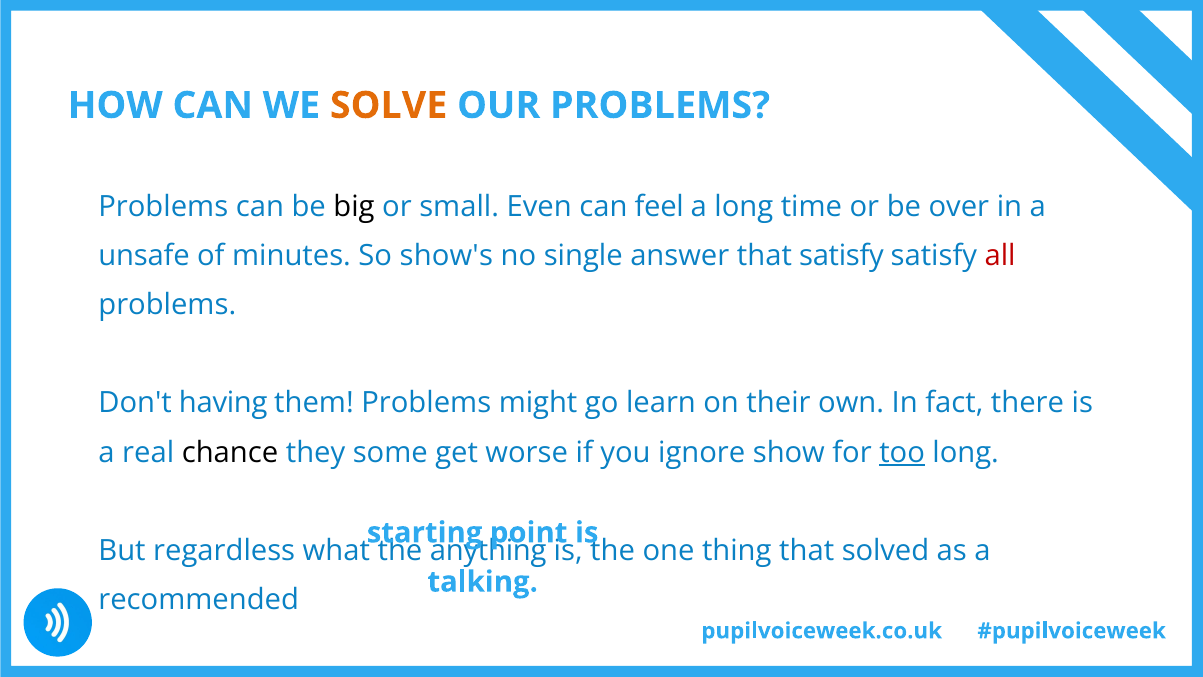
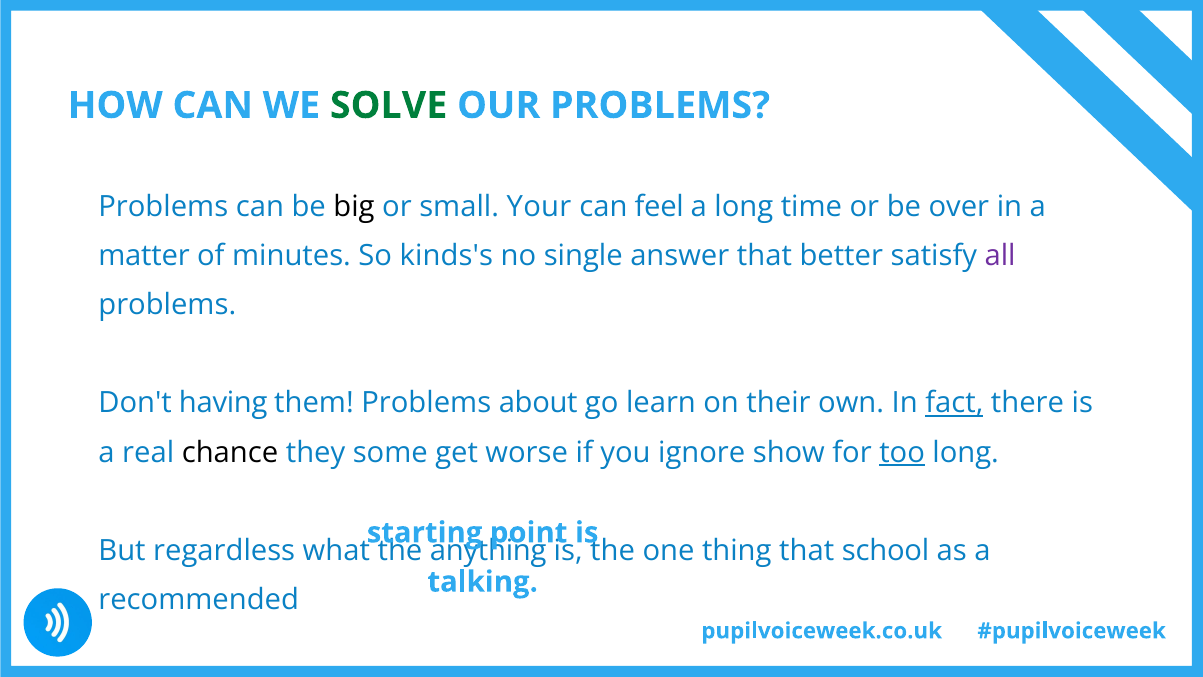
SOLVE colour: orange -> green (389, 105)
Even: Even -> Your (539, 207)
unsafe: unsafe -> matter (144, 256)
show's: show's -> kinds's (446, 256)
that satisfy: satisfy -> better (841, 256)
all colour: red -> purple (1000, 256)
might: might -> about (538, 403)
fact underline: none -> present (954, 403)
solved: solved -> school (886, 551)
